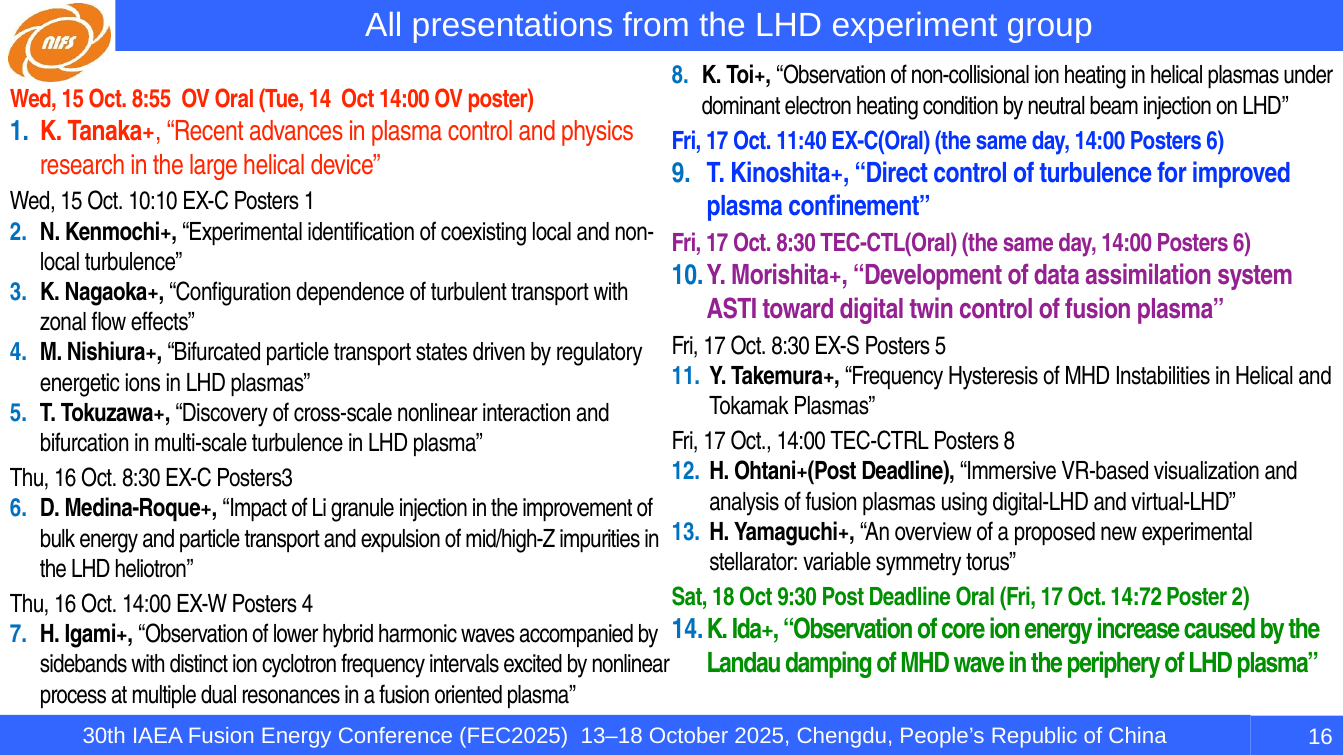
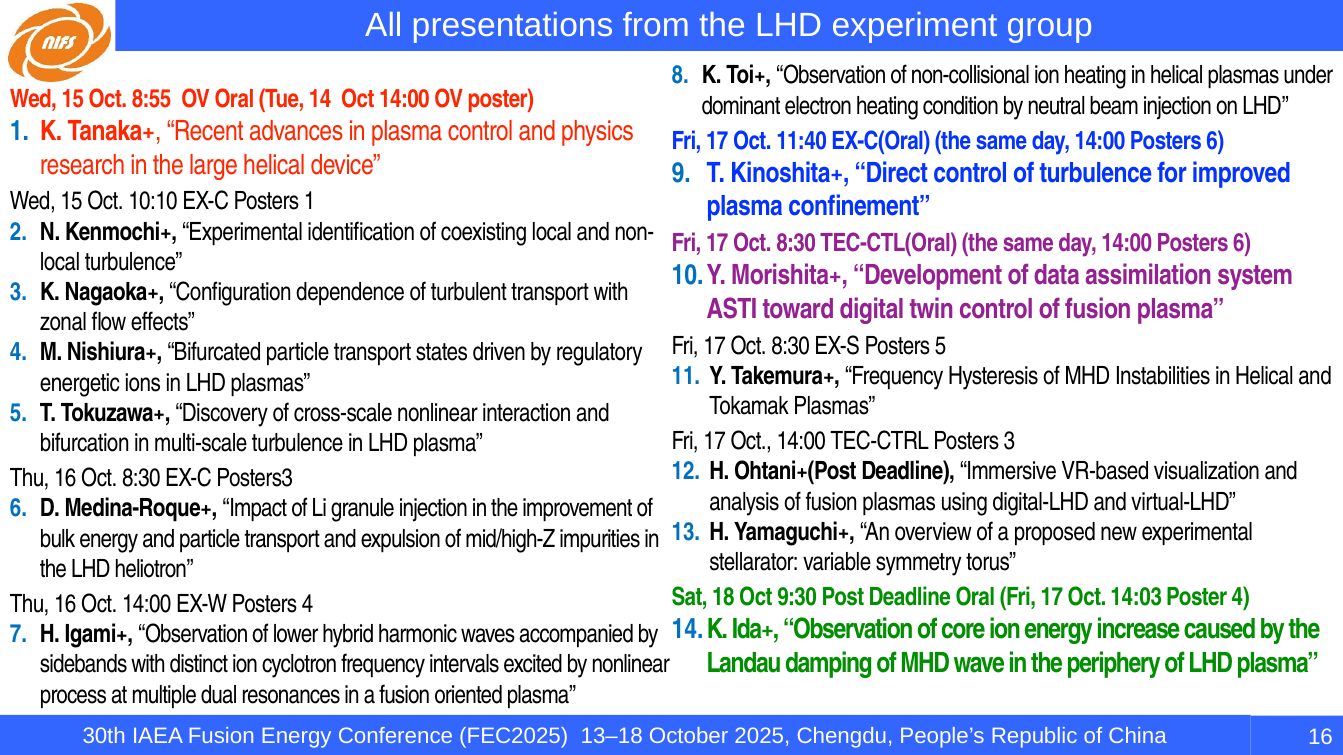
Posters 8: 8 -> 3 (1009, 442)
14:72: 14:72 -> 14:03 (1136, 598)
Poster 2: 2 -> 4 (1241, 598)
